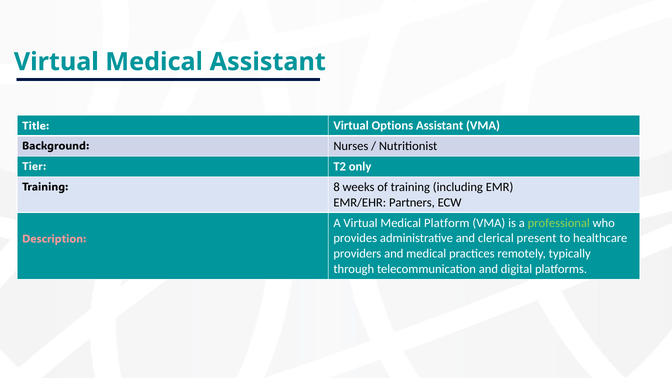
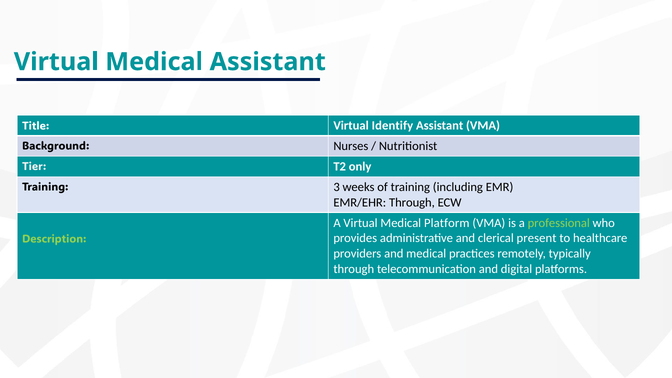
Options: Options -> Identify (392, 126)
8: 8 -> 3 (337, 187)
EMR/EHR Partners: Partners -> Through (412, 202)
Description colour: pink -> light green (54, 239)
